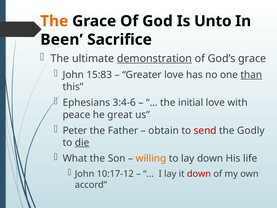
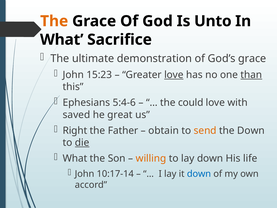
Been: Been -> What (62, 40)
demonstration underline: present -> none (154, 58)
15:83: 15:83 -> 15:23 (99, 75)
love underline: none -> present (174, 75)
3:4-6: 3:4-6 -> 5:4-6 (124, 103)
initial: initial -> could (191, 103)
peace: peace -> saved (76, 115)
Peter: Peter -> Right (75, 130)
send colour: red -> orange (205, 130)
the Godly: Godly -> Down (251, 130)
10:17-12: 10:17-12 -> 10:17-14 (115, 174)
down colour: red -> blue (199, 174)
